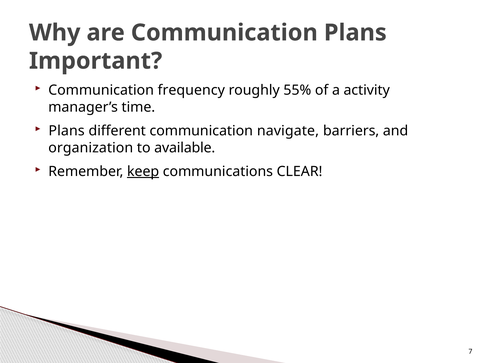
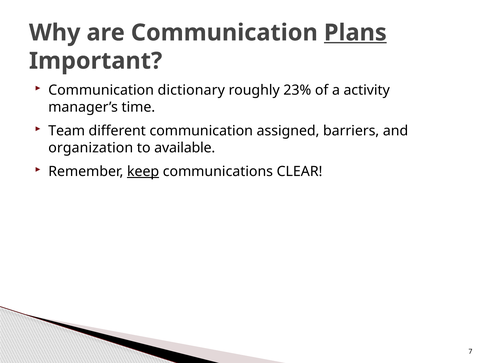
Plans underline: none -> present (355, 33)
frequency: frequency -> dictionary (191, 90)
55%: 55% -> 23% (297, 90)
Plans: Plans -> Team (67, 131)
navigate: navigate -> assigned (288, 131)
